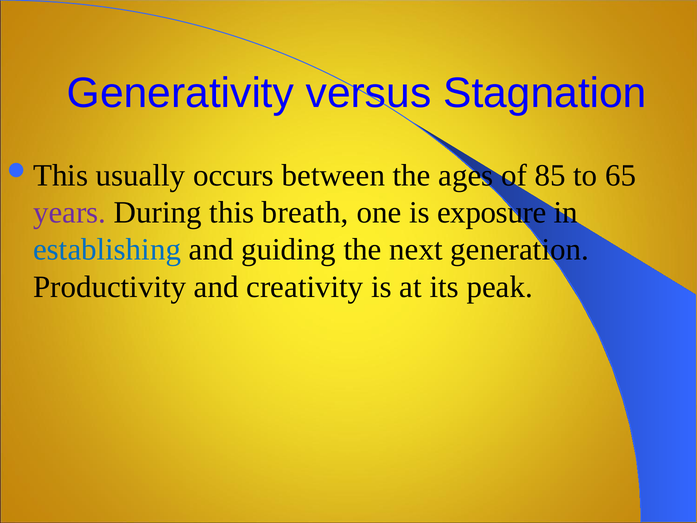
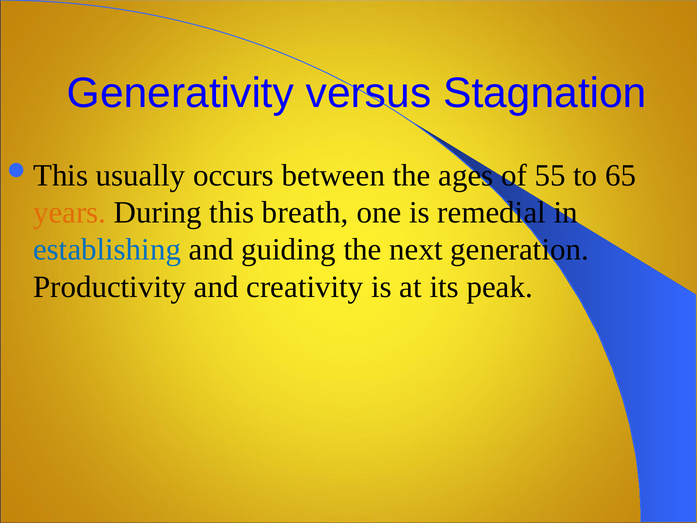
85: 85 -> 55 (550, 175)
years colour: purple -> orange (70, 212)
exposure: exposure -> remedial (492, 212)
